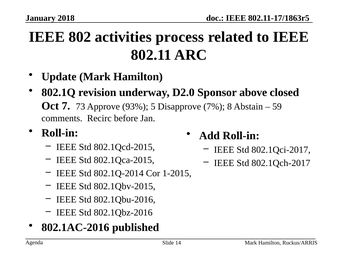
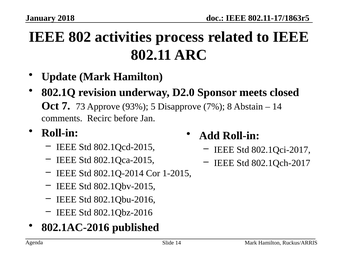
above: above -> meets (253, 93)
59: 59 -> 14 (277, 107)
